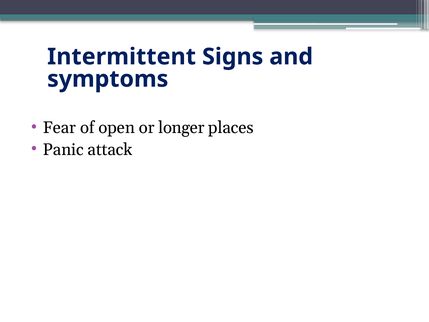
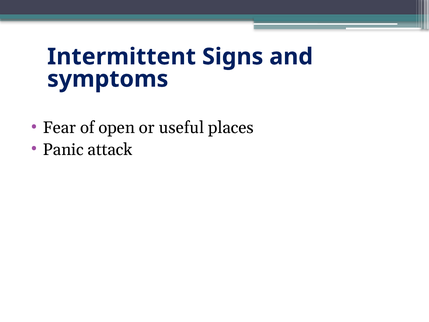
longer: longer -> useful (181, 128)
